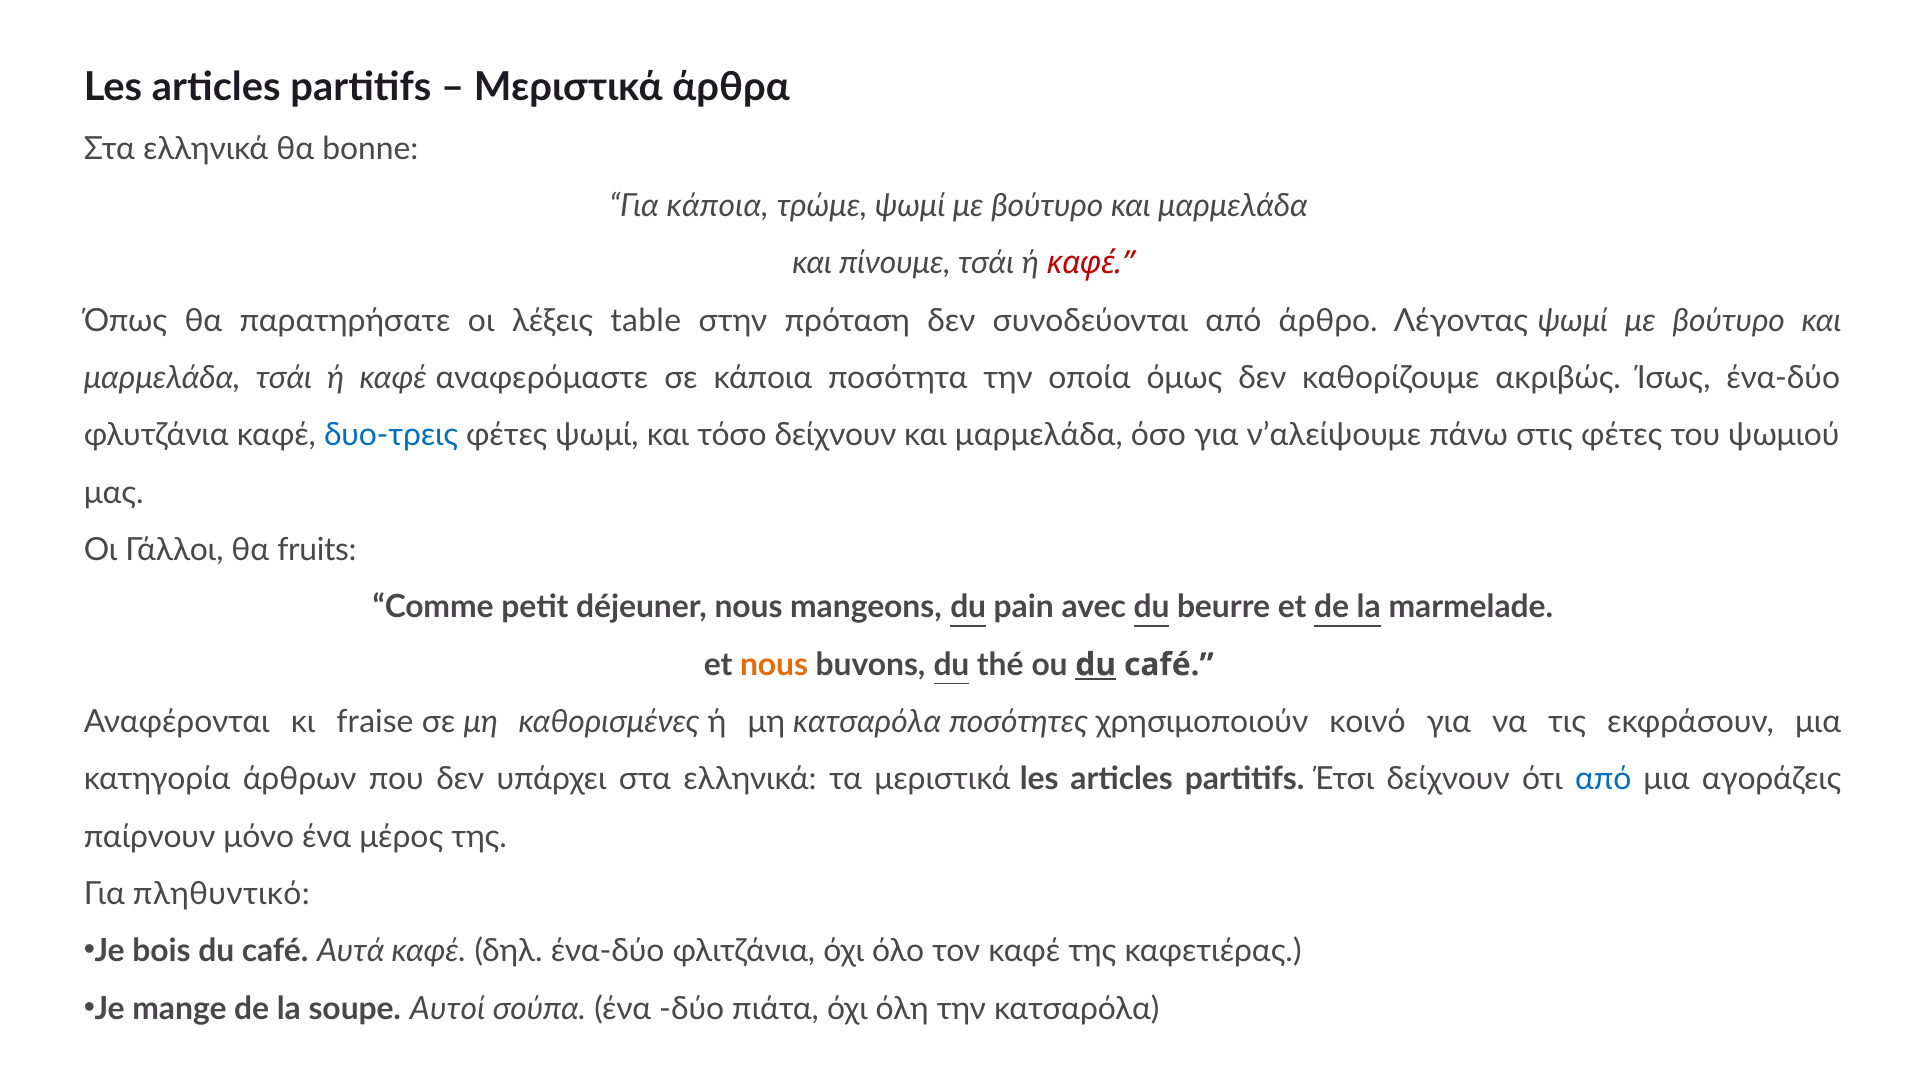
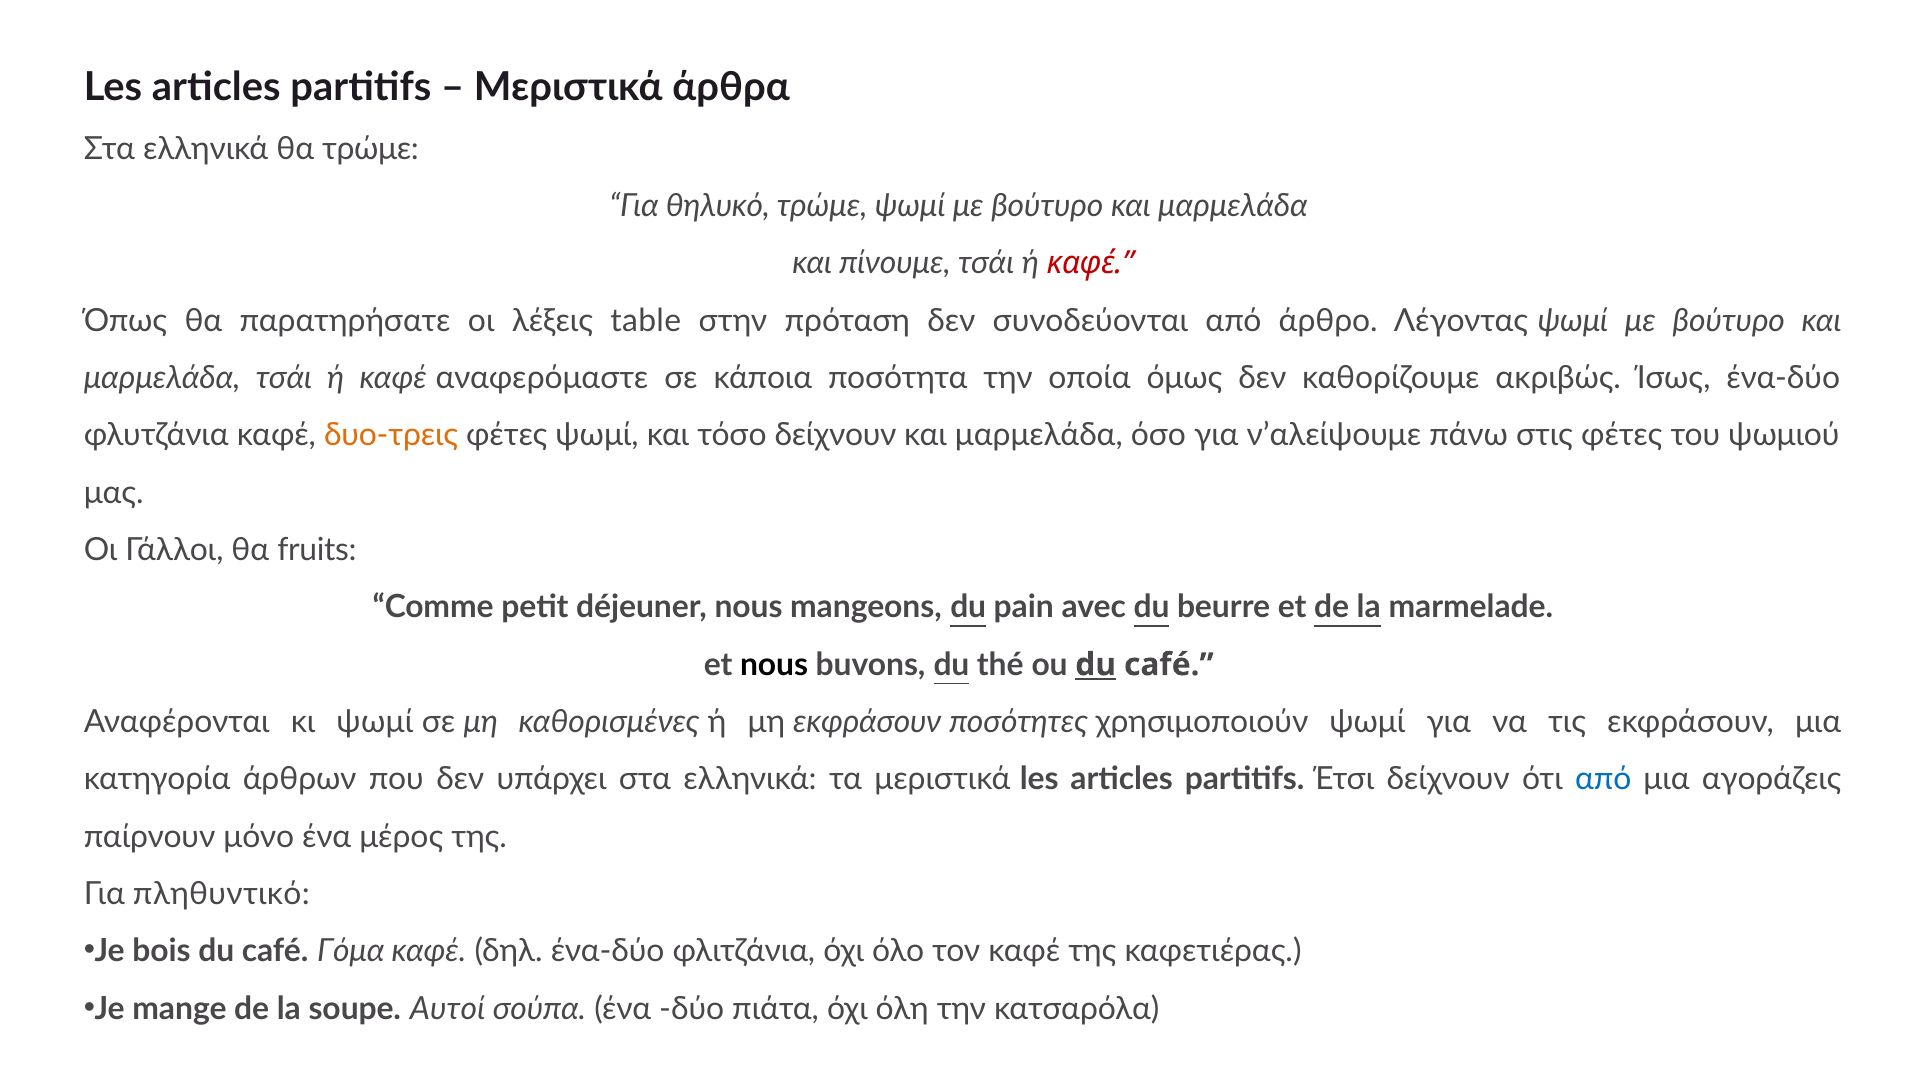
θα bonne: bonne -> τρώμε (370, 149)
Για κάποια: κάποια -> θηλυκό (718, 206)
δυο-τρεις colour: blue -> orange (391, 435)
nous colour: orange -> black (774, 664)
κι fraise: fraise -> ψωμί (375, 722)
μη κατσαρόλα: κατσαρόλα -> εκφράσουν (867, 722)
χρησιμοποιούν κοινό: κοινό -> ψωμί (1367, 722)
Αυτά: Αυτά -> Γόμα (351, 951)
